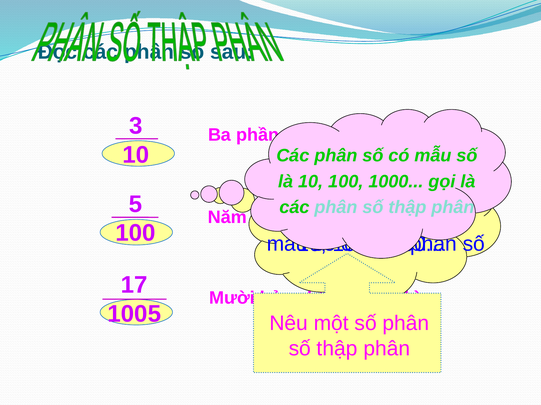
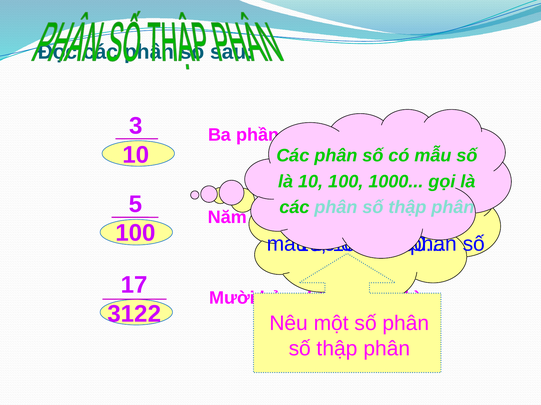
1005: 1005 -> 3122 (134, 314)
